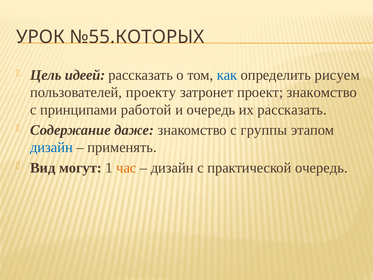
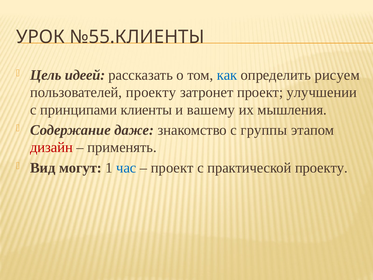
№55.КОТОРЫХ: №55.КОТОРЫХ -> №55.КЛИЕНТЫ (137, 37)
проект знакомство: знакомство -> улучшении (322, 92)
работой: работой -> клиенты (146, 110)
и очередь: очередь -> вашему (211, 110)
их рассказать: рассказать -> мышления (292, 110)
дизайн colour: blue -> red (51, 147)
час colour: orange -> blue (126, 168)
дизайн: дизайн -> проект (172, 168)
практической очередь: очередь -> проекту (321, 168)
